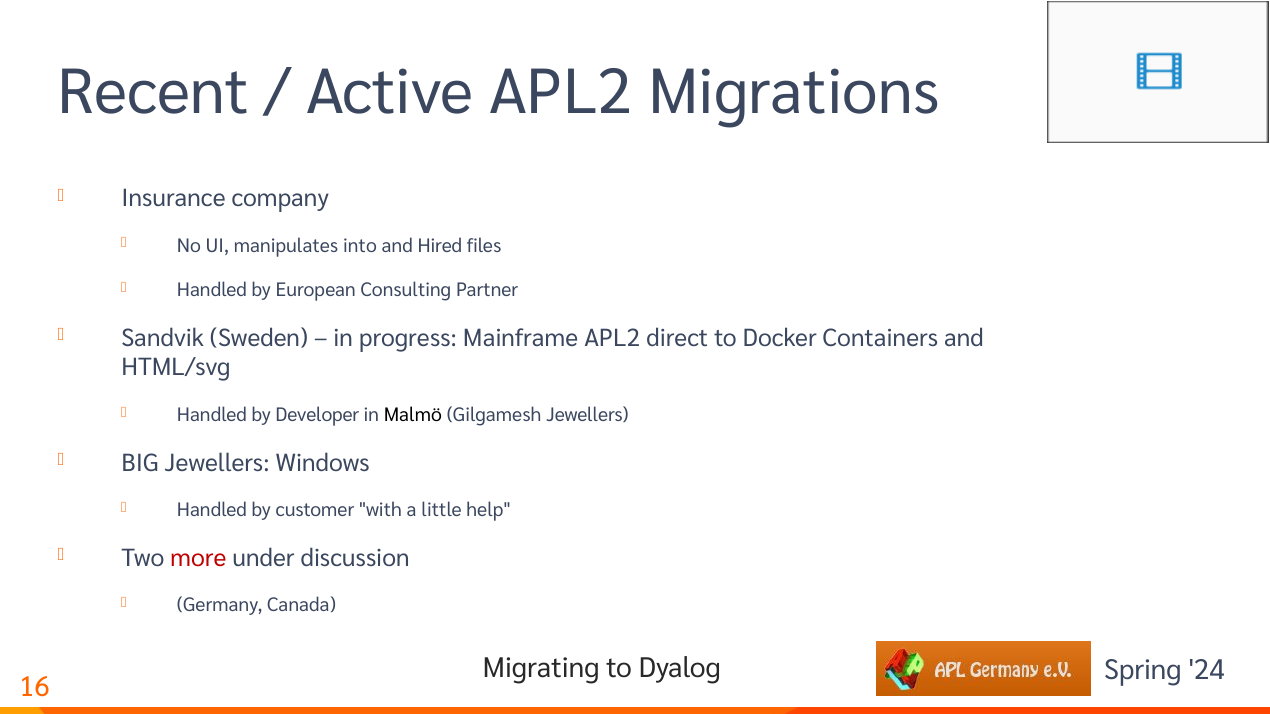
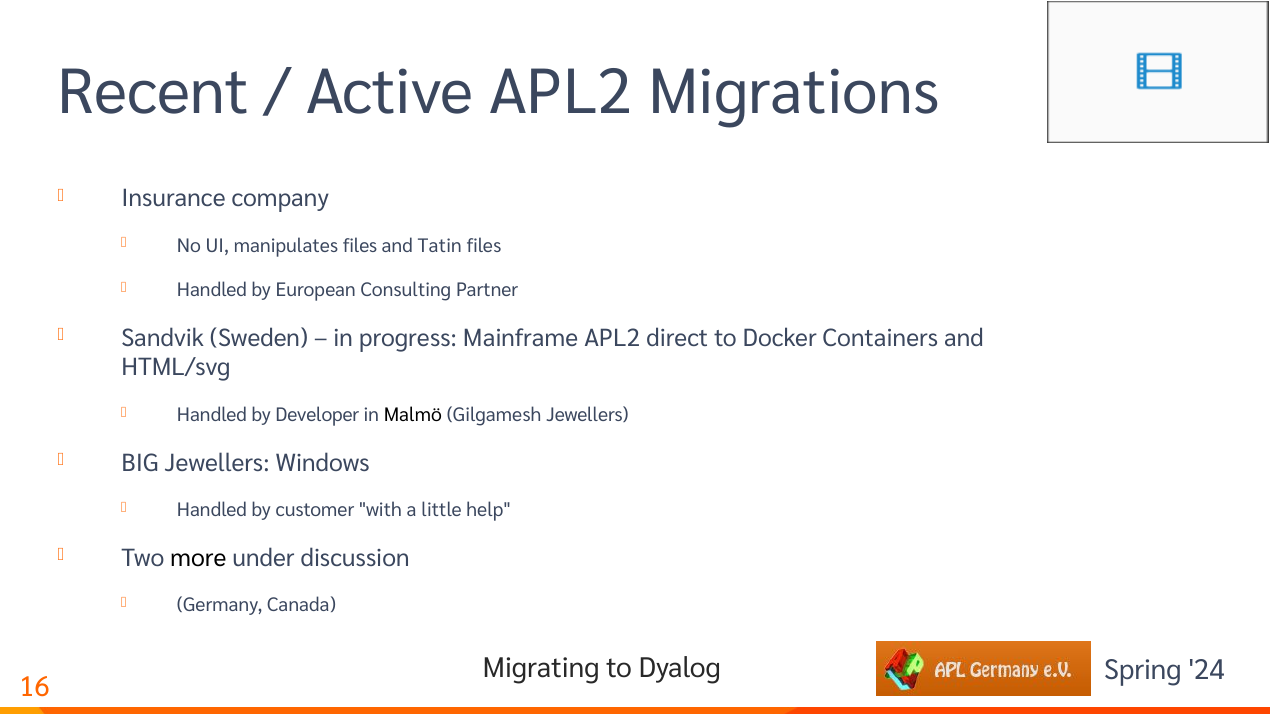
manipulates into: into -> files (360, 246)
Hired: Hired -> Tatin (440, 246)
more colour: red -> black (198, 558)
